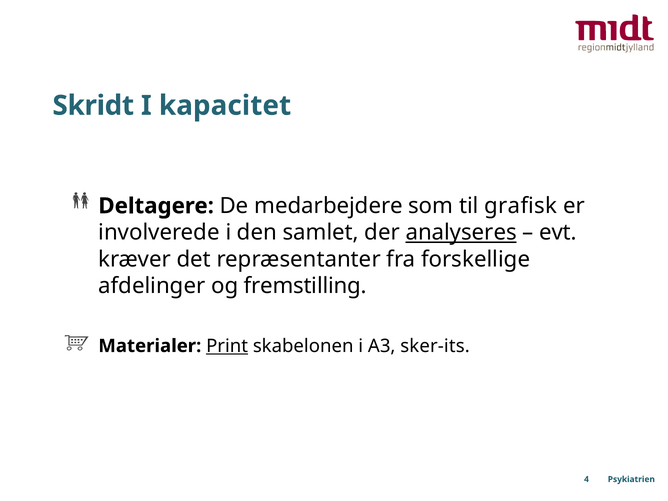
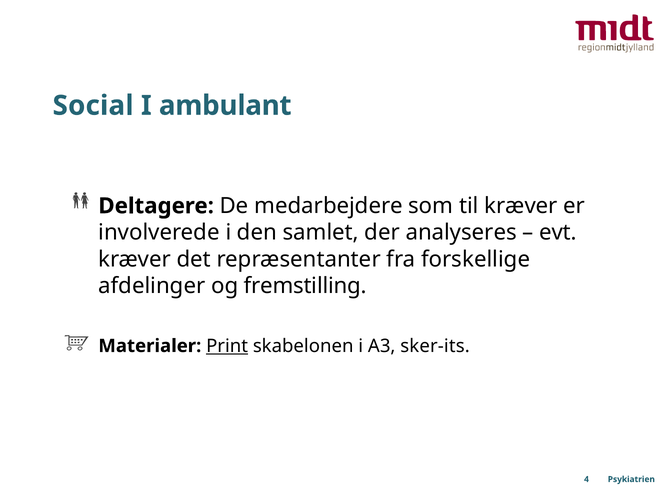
Skridt: Skridt -> Social (93, 106)
kapacitet: kapacitet -> ambulant (225, 106)
til grafisk: grafisk -> kræver (521, 206)
analyseres underline: present -> none (461, 233)
